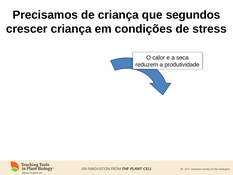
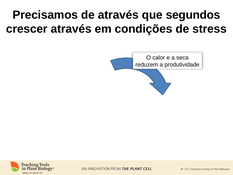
de criança: criança -> através (118, 15)
crescer criança: criança -> através (71, 29)
